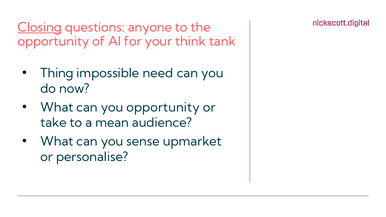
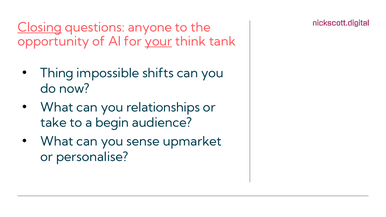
your underline: none -> present (158, 41)
need: need -> shifts (158, 73)
you opportunity: opportunity -> relationships (163, 107)
mean: mean -> begin (112, 123)
